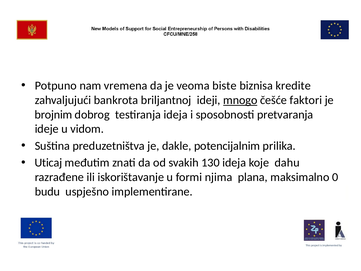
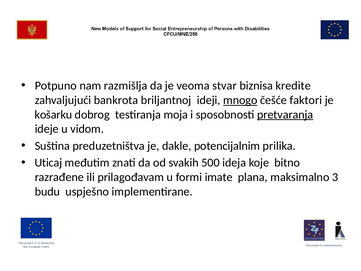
vremena: vremena -> razmišlja (126, 86)
biste: biste -> stvar (225, 86)
brojnim: brojnim -> košarku (53, 114)
testiranja ideja: ideja -> moja (176, 114)
pretvaranja underline: none -> present (285, 114)
130: 130 -> 500 (210, 163)
dahu: dahu -> bitno (287, 163)
iskorištavanje: iskorištavanje -> prilagođavam (131, 177)
njima: njima -> imate (219, 177)
0: 0 -> 3 (335, 177)
